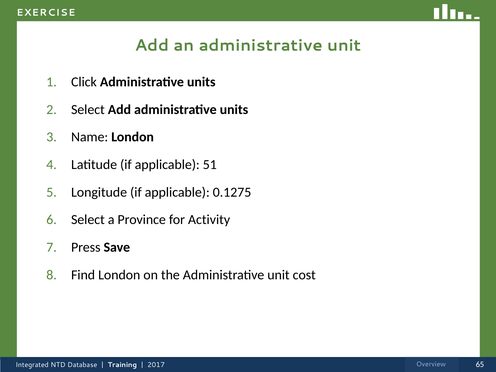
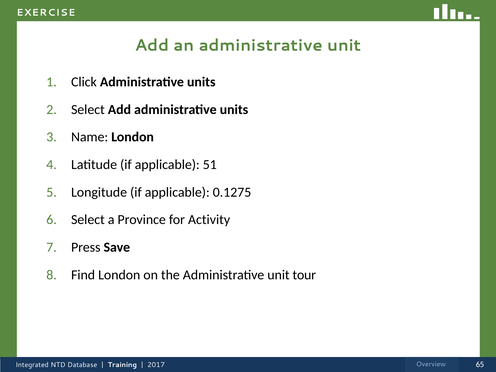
cost: cost -> tour (304, 275)
